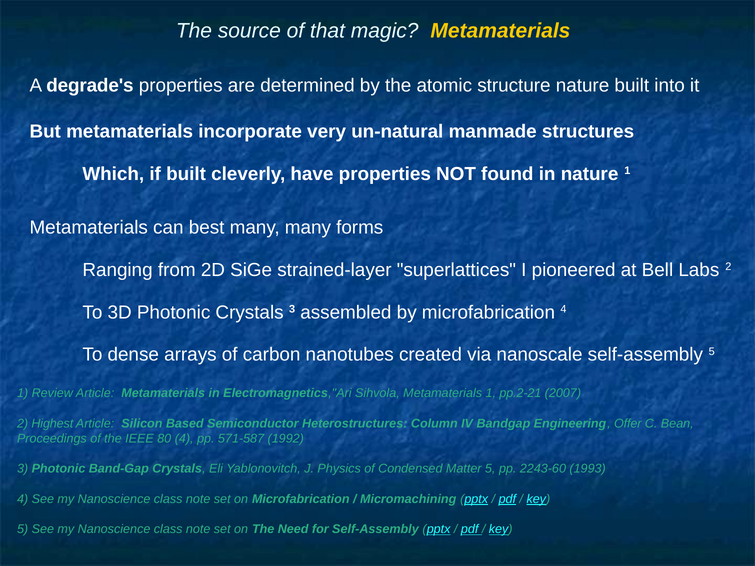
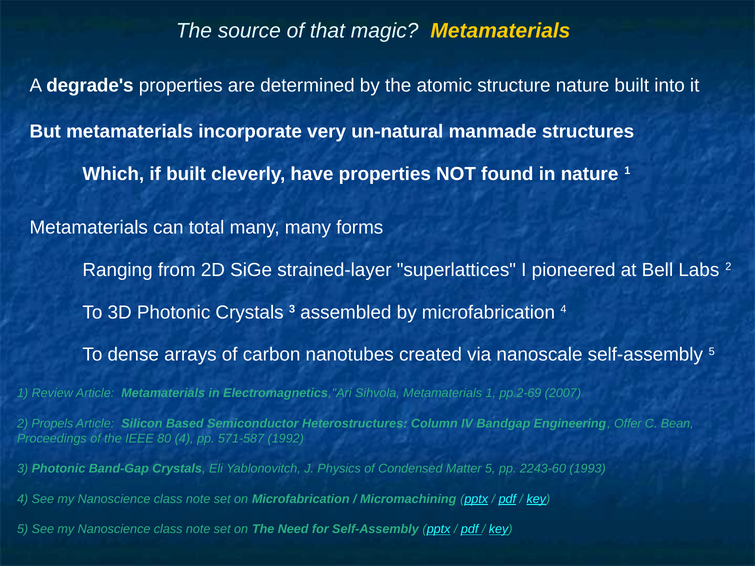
best: best -> total (207, 228)
pp.2-21: pp.2-21 -> pp.2-69 (520, 394)
Highest: Highest -> Propels (52, 424)
